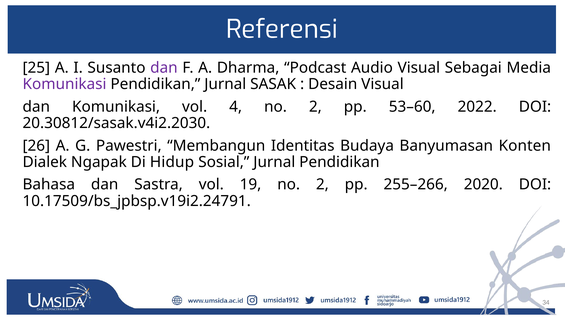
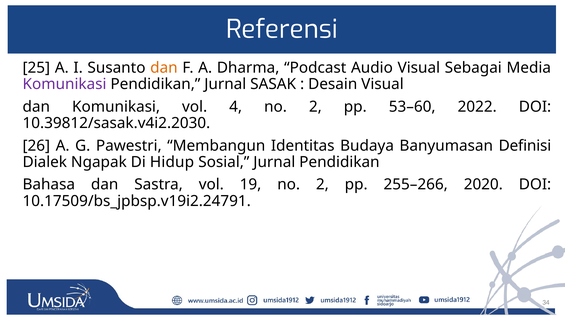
dan colour: purple -> orange (164, 68)
20.30812/sasak.v4i2.2030: 20.30812/sasak.v4i2.2030 -> 10.39812/sasak.v4i2.2030 (116, 123)
Konten: Konten -> Definisi (525, 146)
